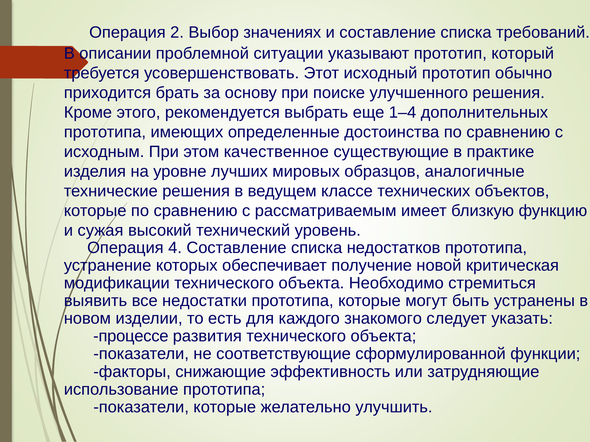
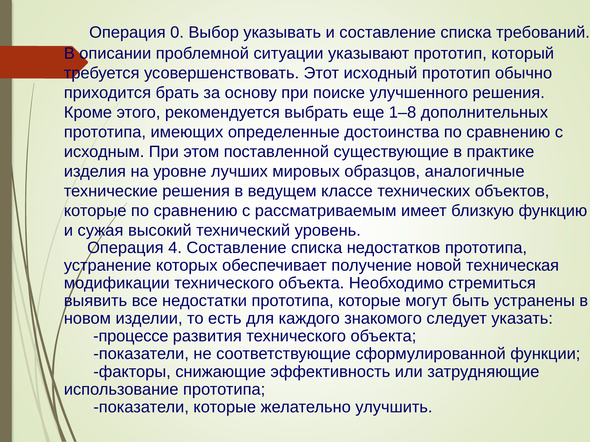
2: 2 -> 0 (177, 33)
значениях: значениях -> указывать (282, 33)
1–4: 1–4 -> 1–8 (403, 113)
качественное: качественное -> поставленной (276, 152)
критическая: критическая -> техническая (513, 266)
